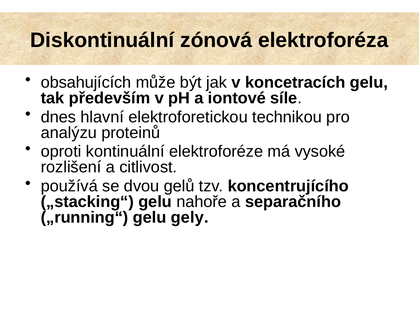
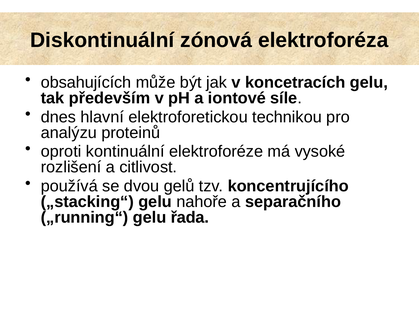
gely: gely -> řada (190, 218)
